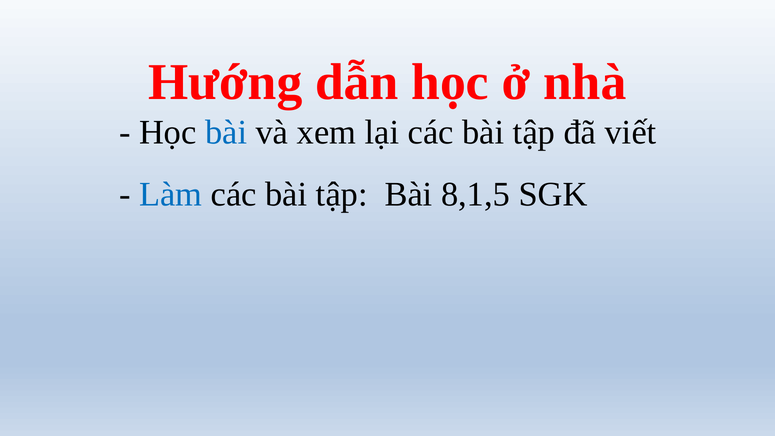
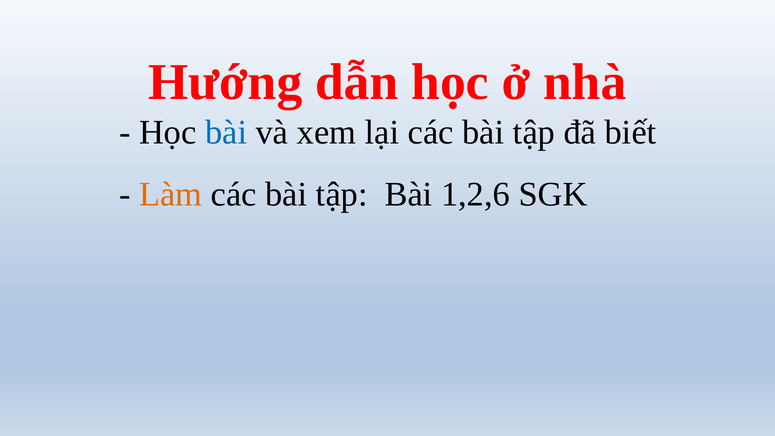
viết: viết -> biết (631, 132)
Làm colour: blue -> orange (171, 194)
8,1,5: 8,1,5 -> 1,2,6 (476, 194)
